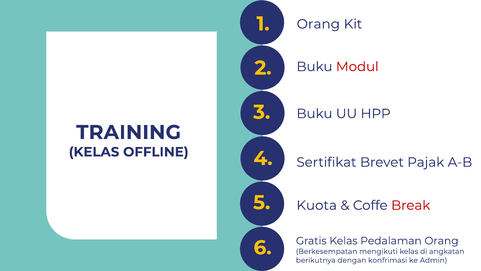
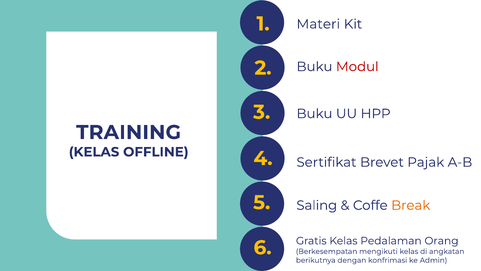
Orang: Orang -> Materi (318, 24)
Kuota: Kuota -> Saling (317, 205)
Break colour: red -> orange (411, 205)
